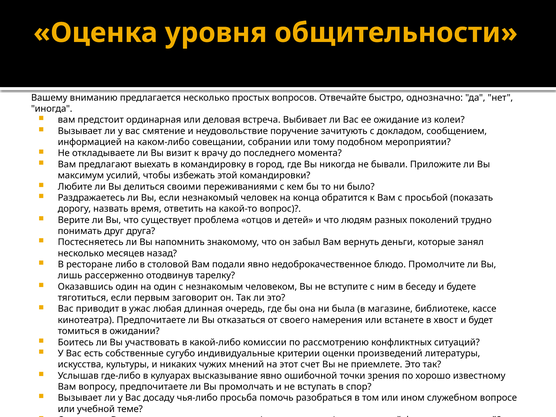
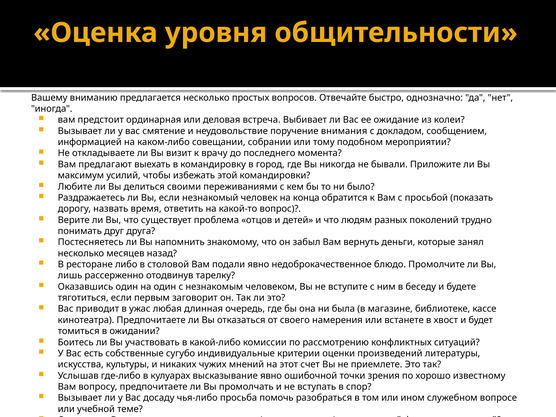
зачитують: зачитують -> внимания (344, 131)
